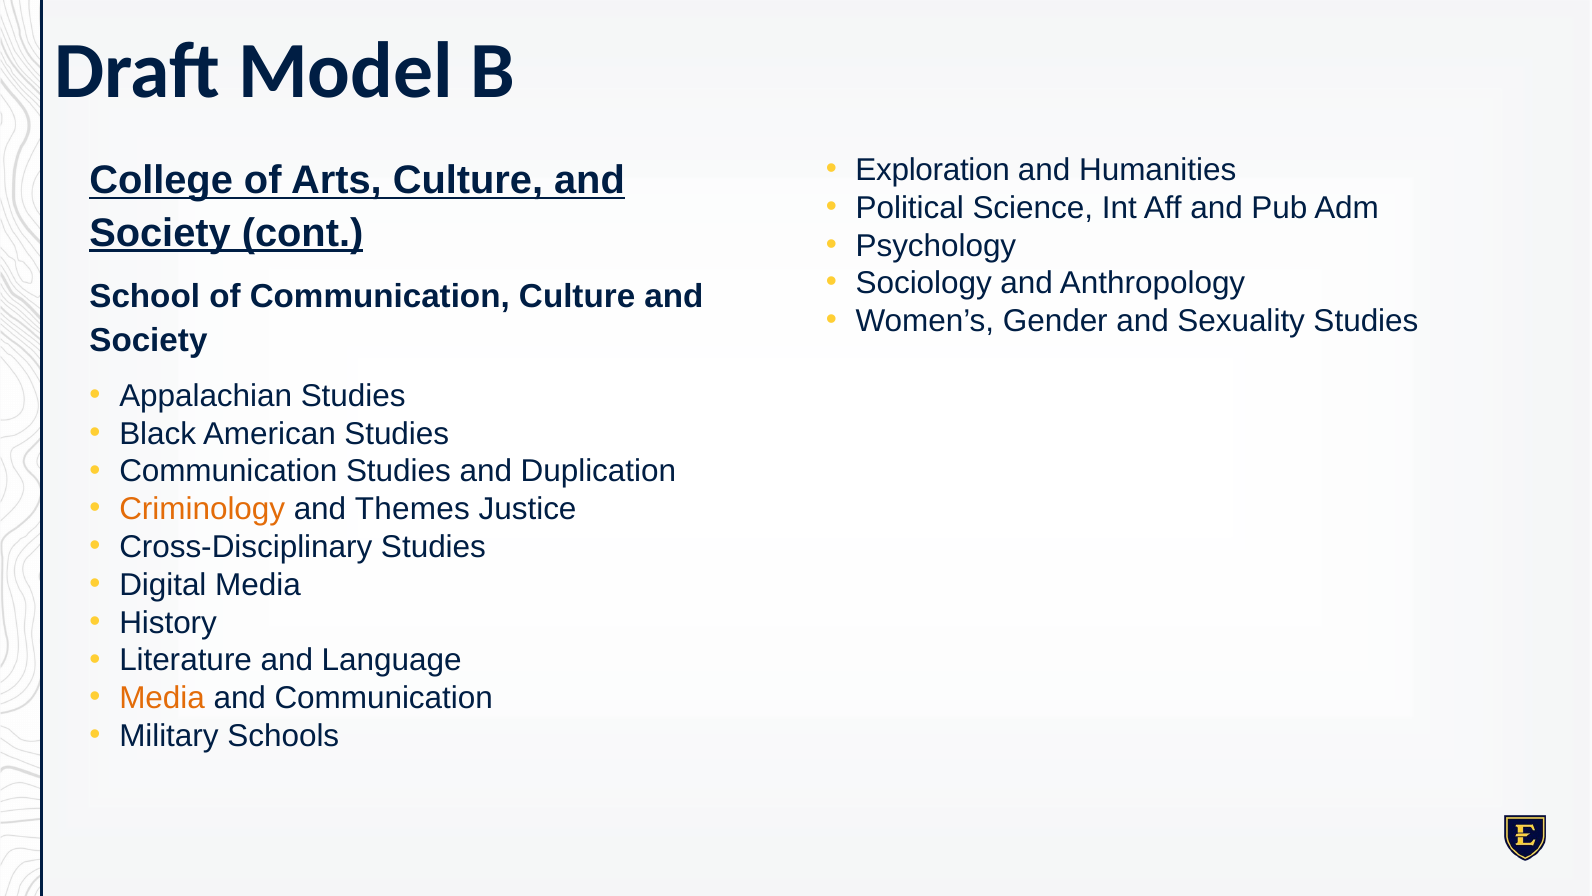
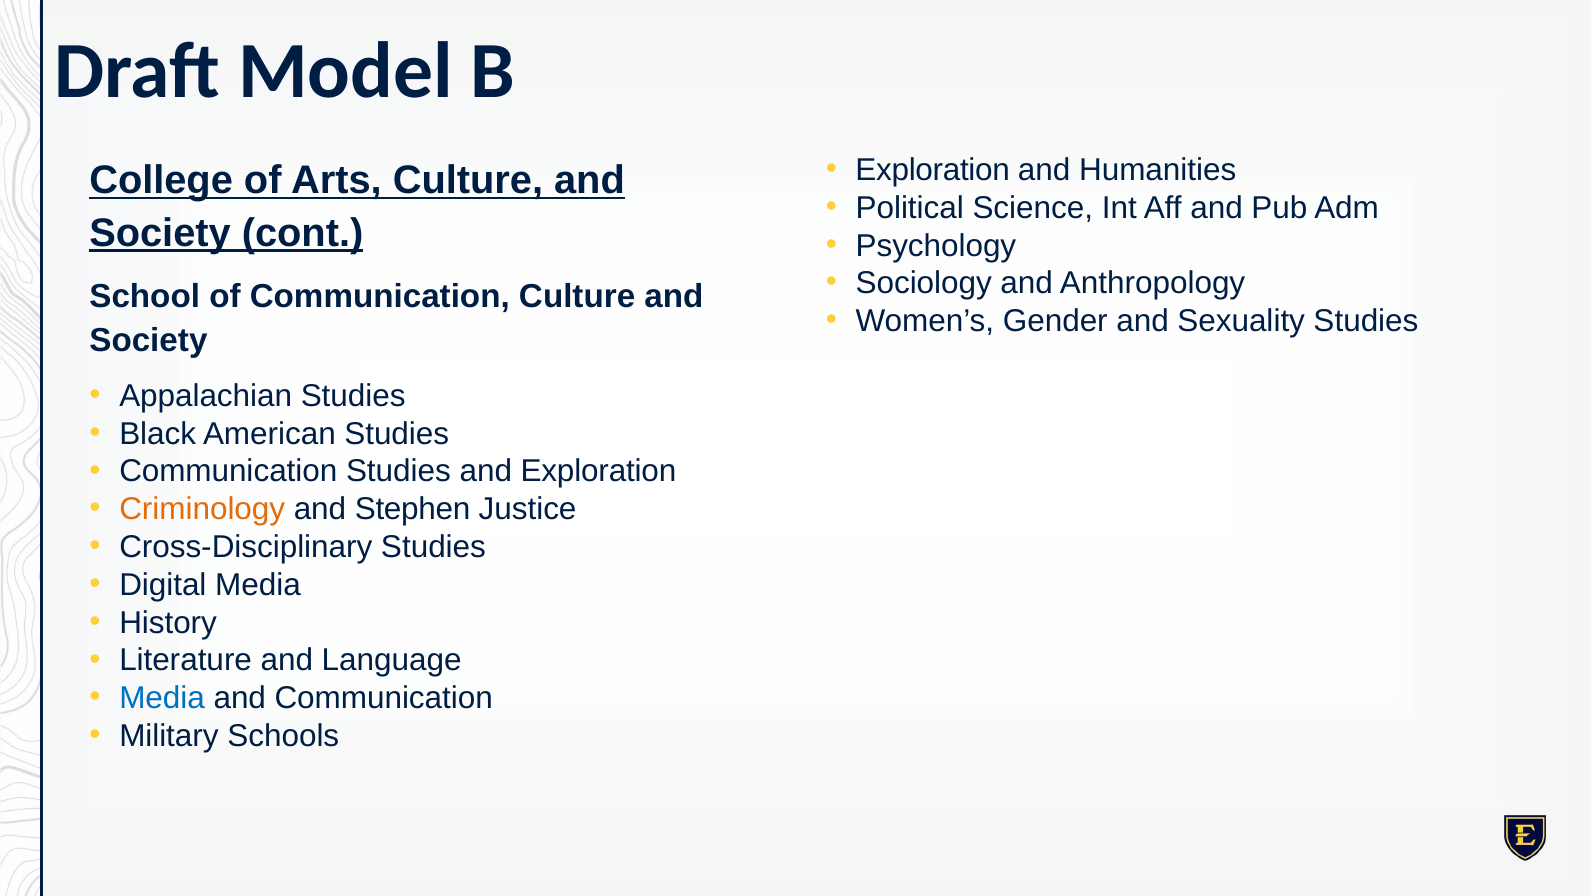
and Duplication: Duplication -> Exploration (598, 471)
Themes: Themes -> Stephen (413, 509)
Media colour: orange -> blue (162, 698)
